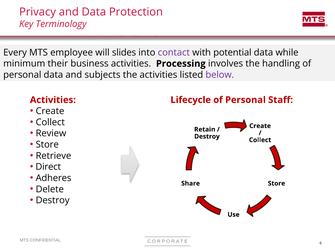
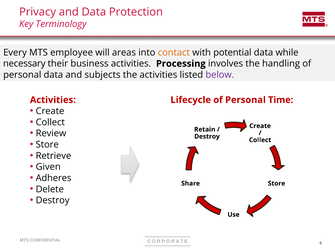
slides: slides -> areas (124, 53)
contact colour: purple -> orange (174, 53)
minimum: minimum -> necessary (24, 64)
Staff: Staff -> Time (281, 100)
Direct: Direct -> Given (48, 167)
